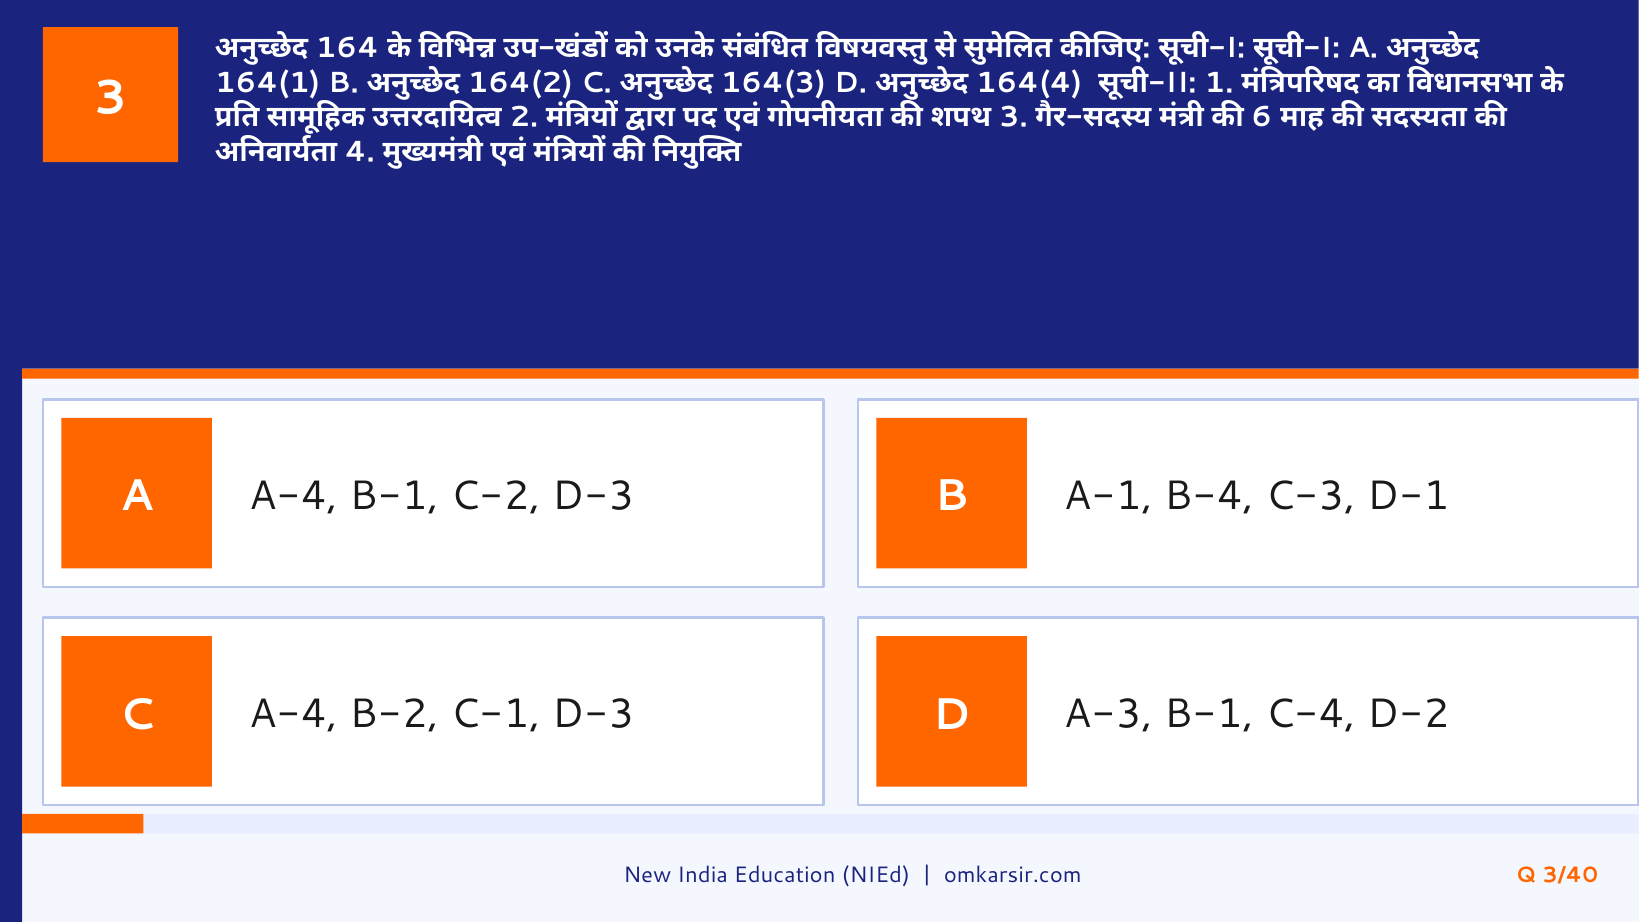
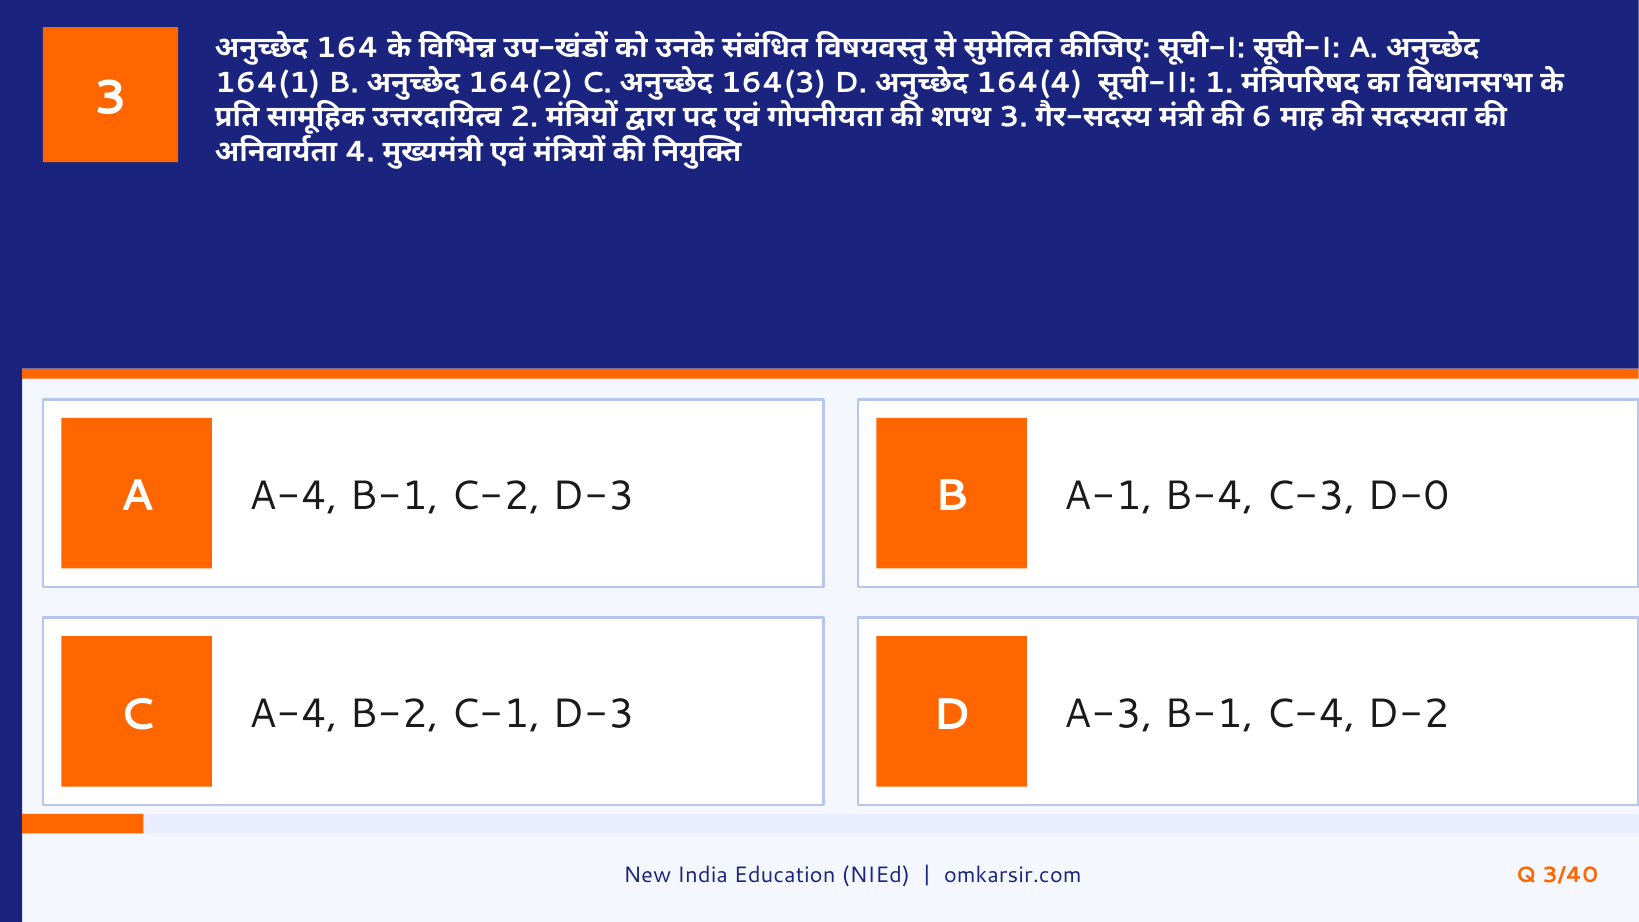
D-1: D-1 -> D-0 (1408, 496)
